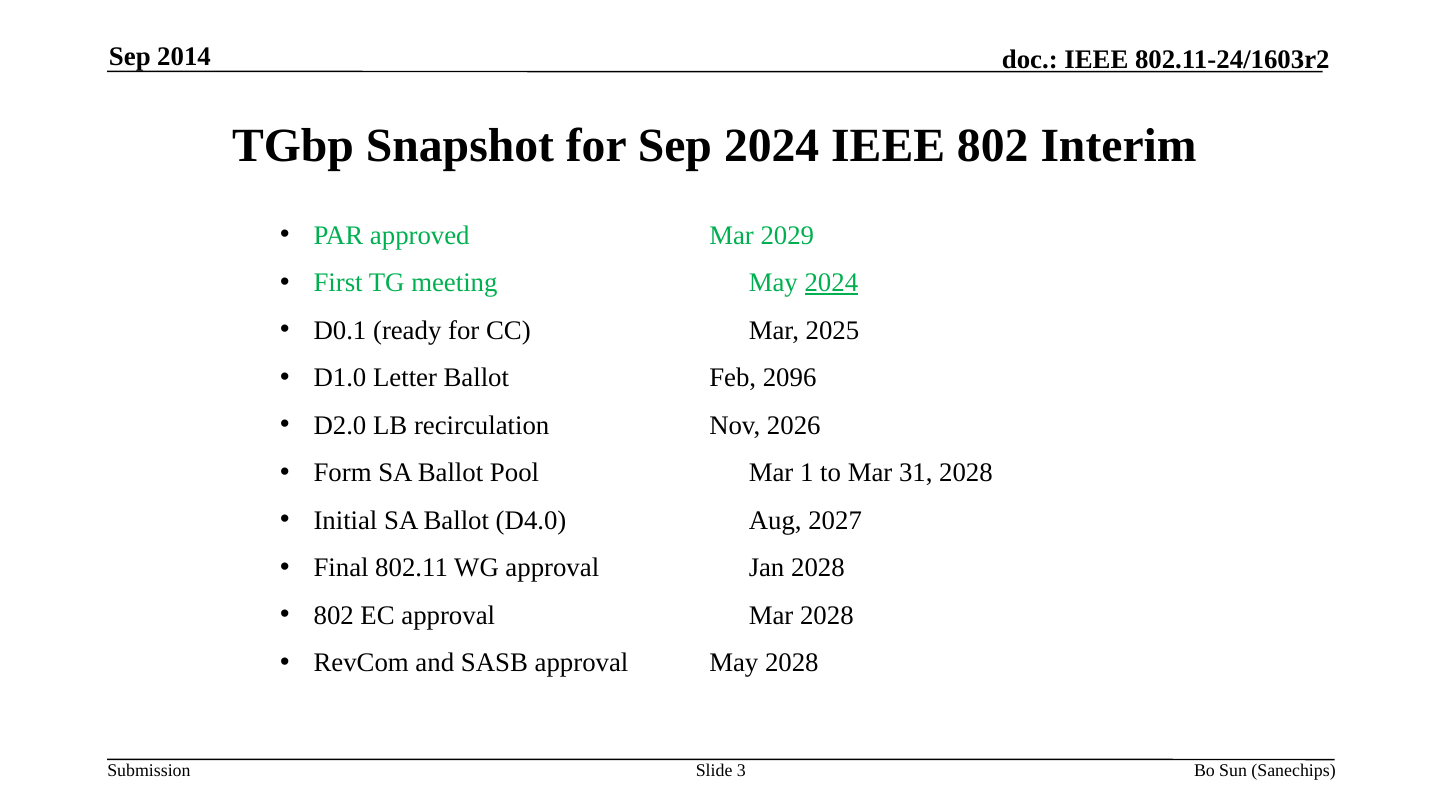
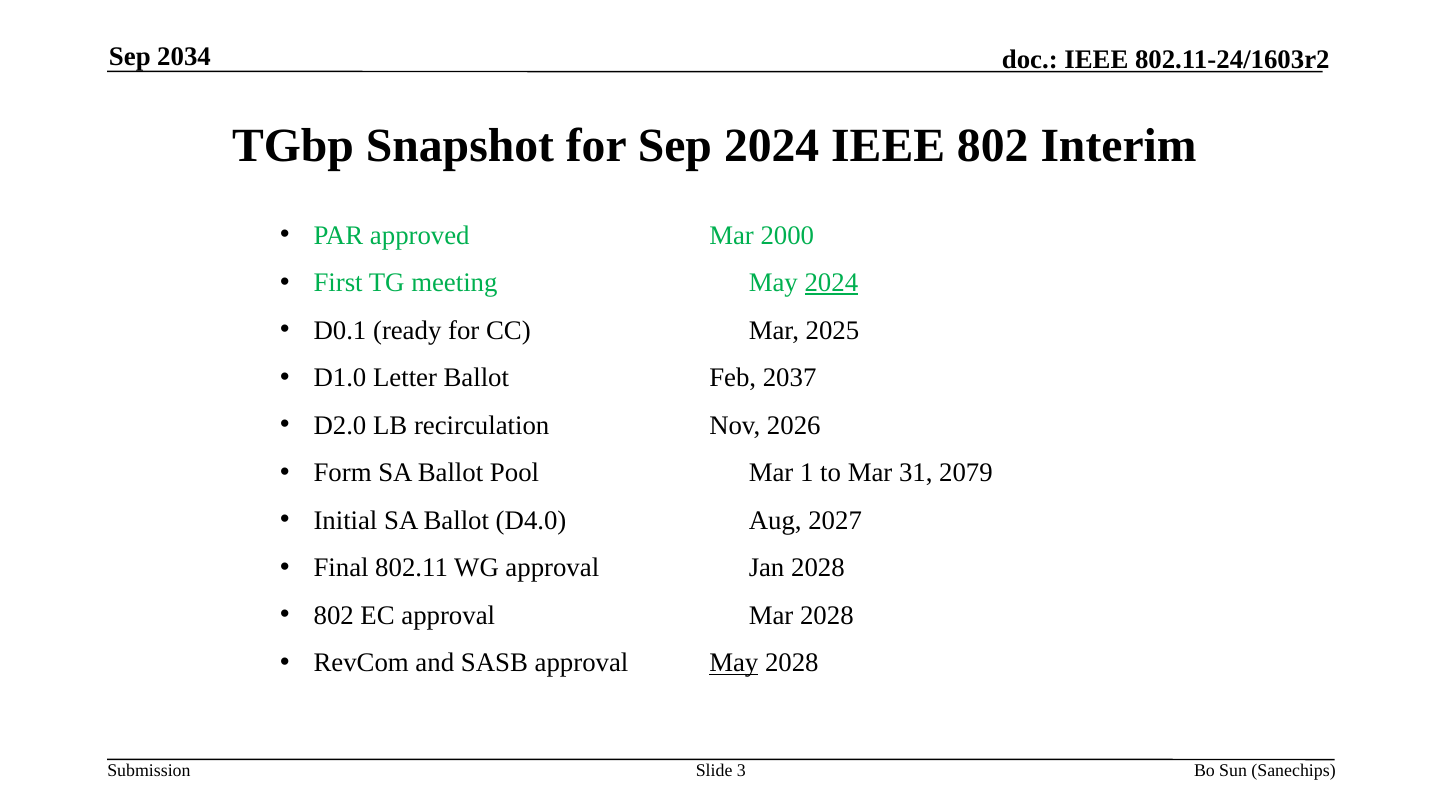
2014: 2014 -> 2034 (184, 57)
2029: 2029 -> 2000 (787, 235)
2096: 2096 -> 2037 (790, 378)
31 2028: 2028 -> 2079 (966, 473)
May underline: none -> present (734, 663)
